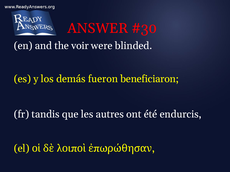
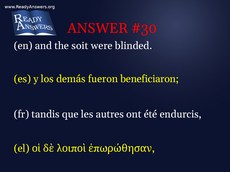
voir: voir -> soit (80, 46)
